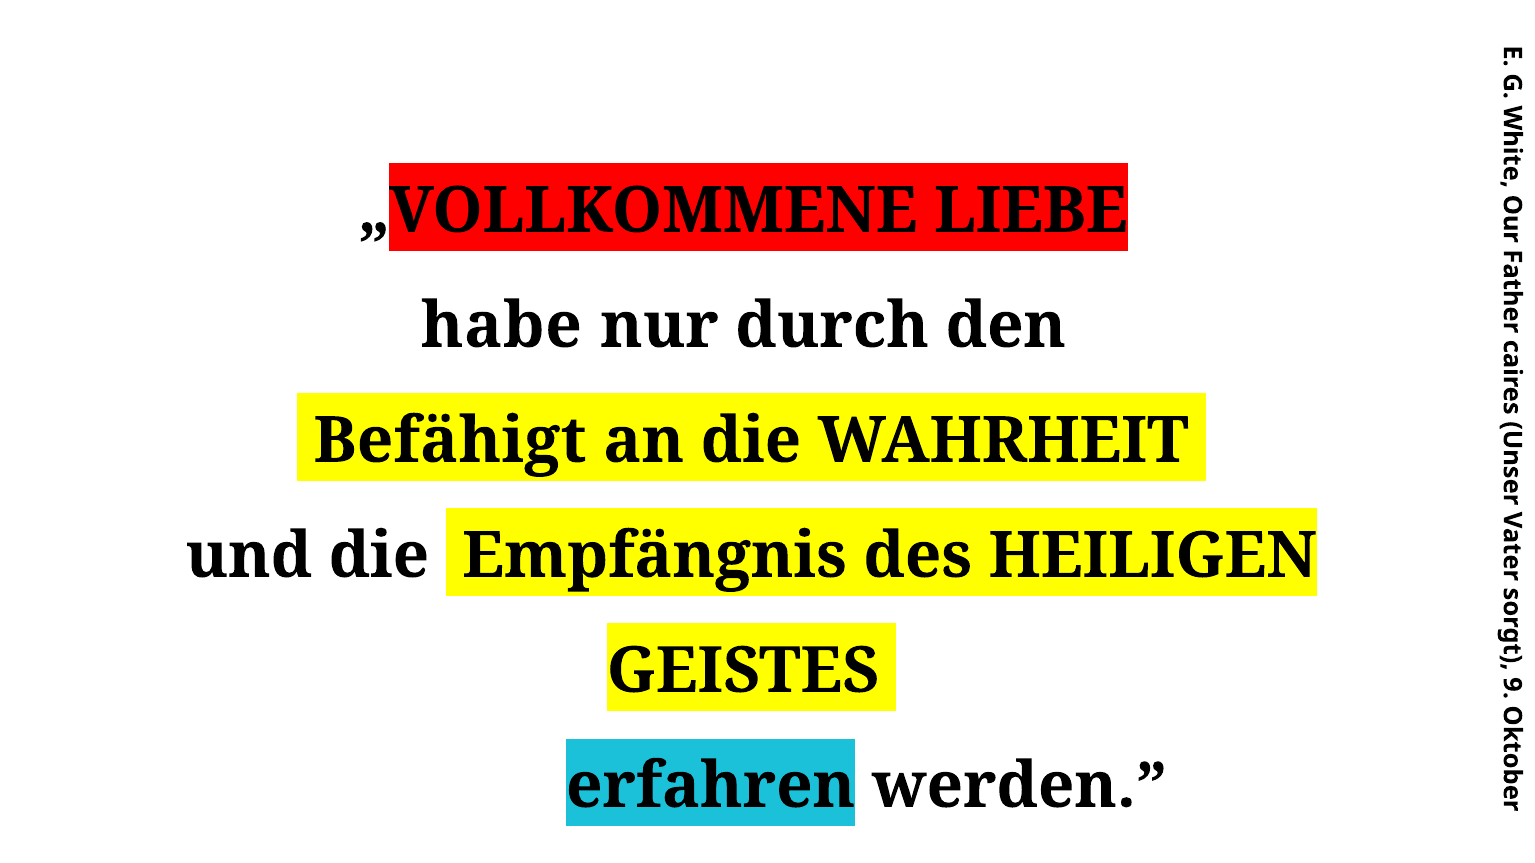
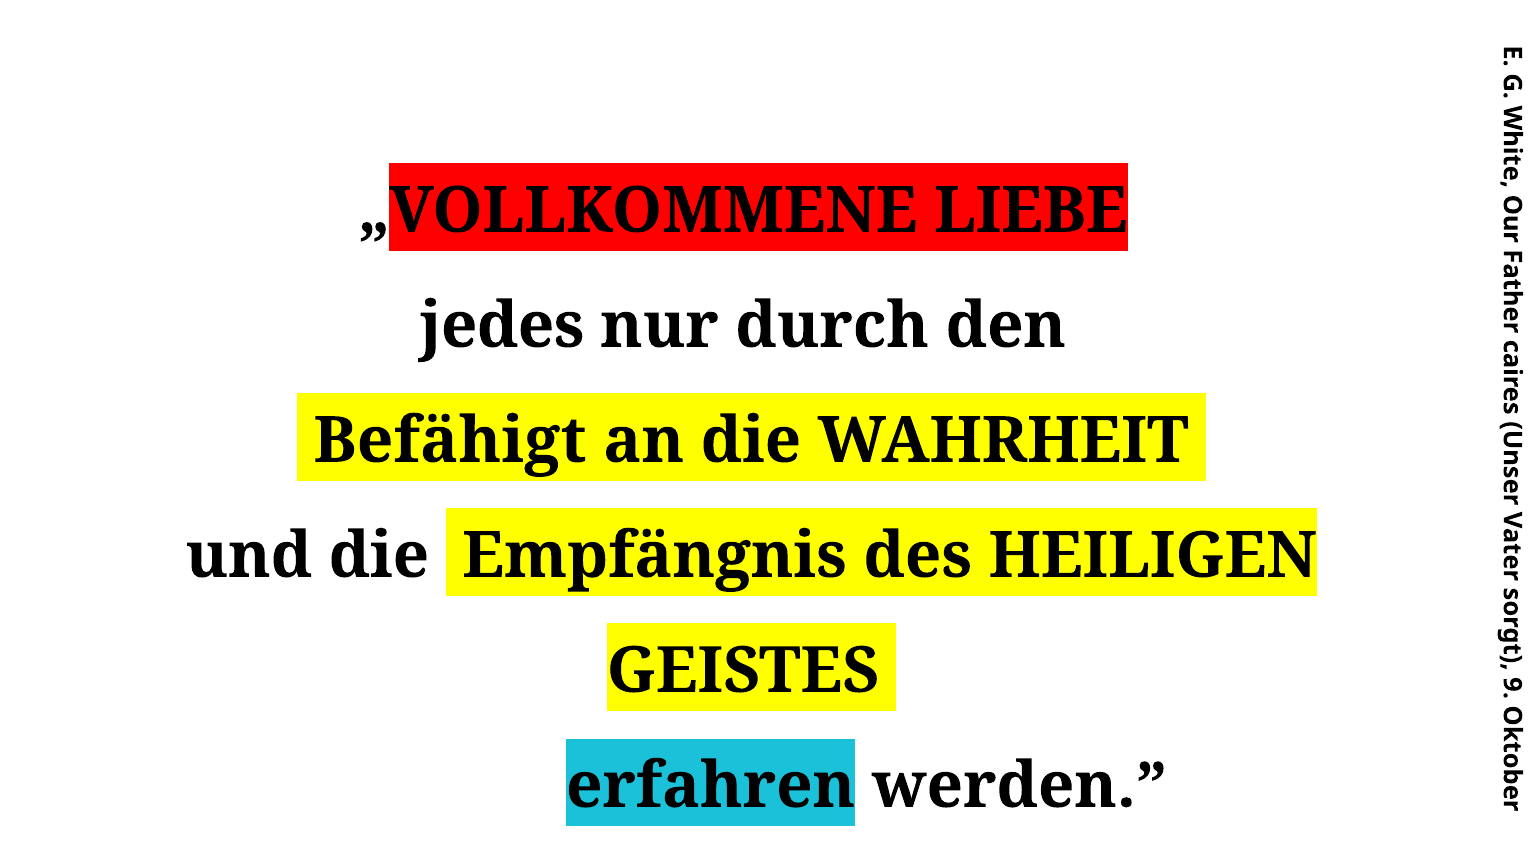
habe: habe -> jedes (502, 326)
